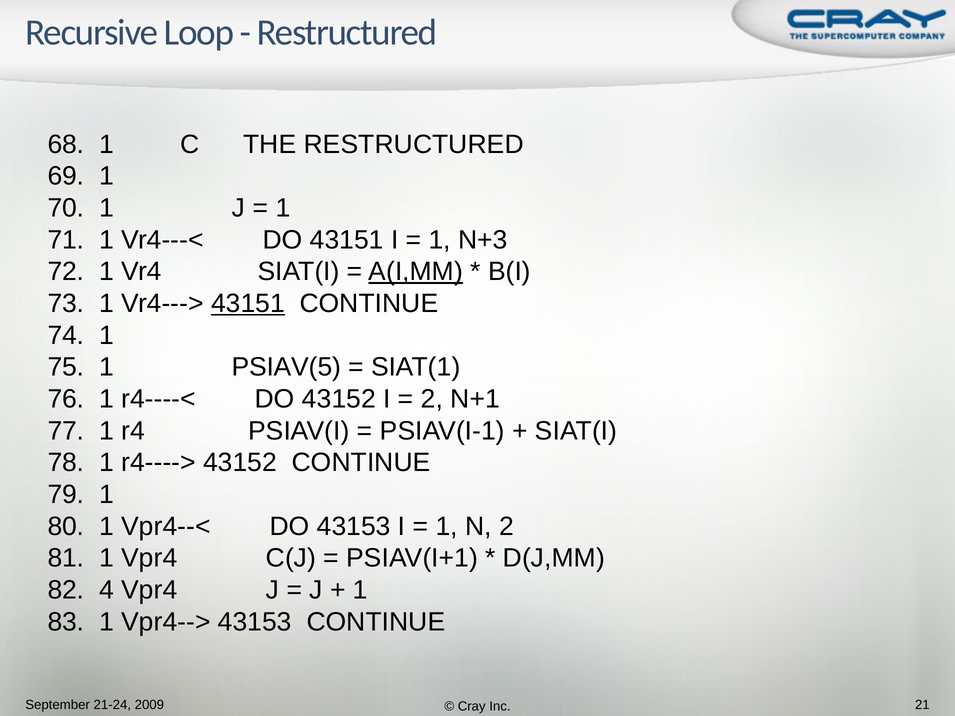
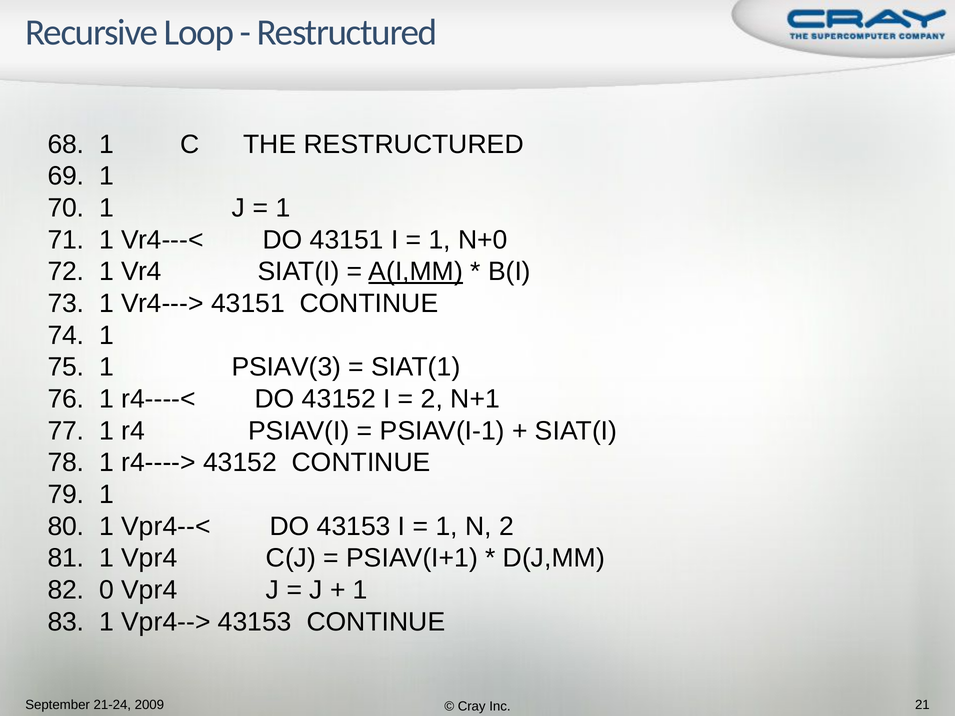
N+3: N+3 -> N+0 (483, 240)
43151 underline: present -> none (248, 304)
PSIAV(5: PSIAV(5 -> PSIAV(3 (286, 367)
4: 4 -> 0 (106, 590)
